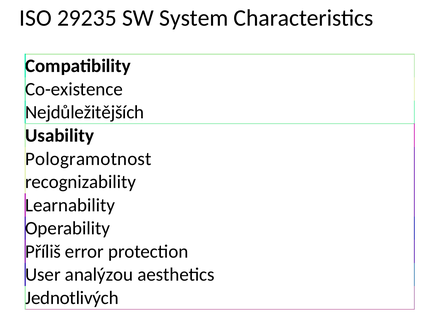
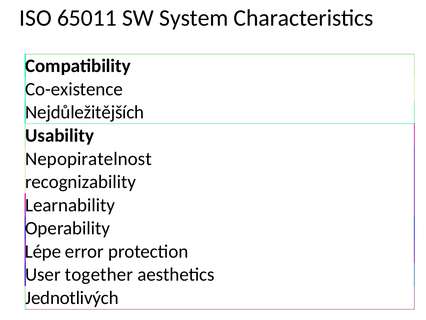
29235: 29235 -> 65011 (87, 18)
Pologramotnost: Pologramotnost -> Nepopiratelnost (88, 159)
Příliš: Příliš -> Lépe (43, 251)
analýzou: analýzou -> together (99, 274)
